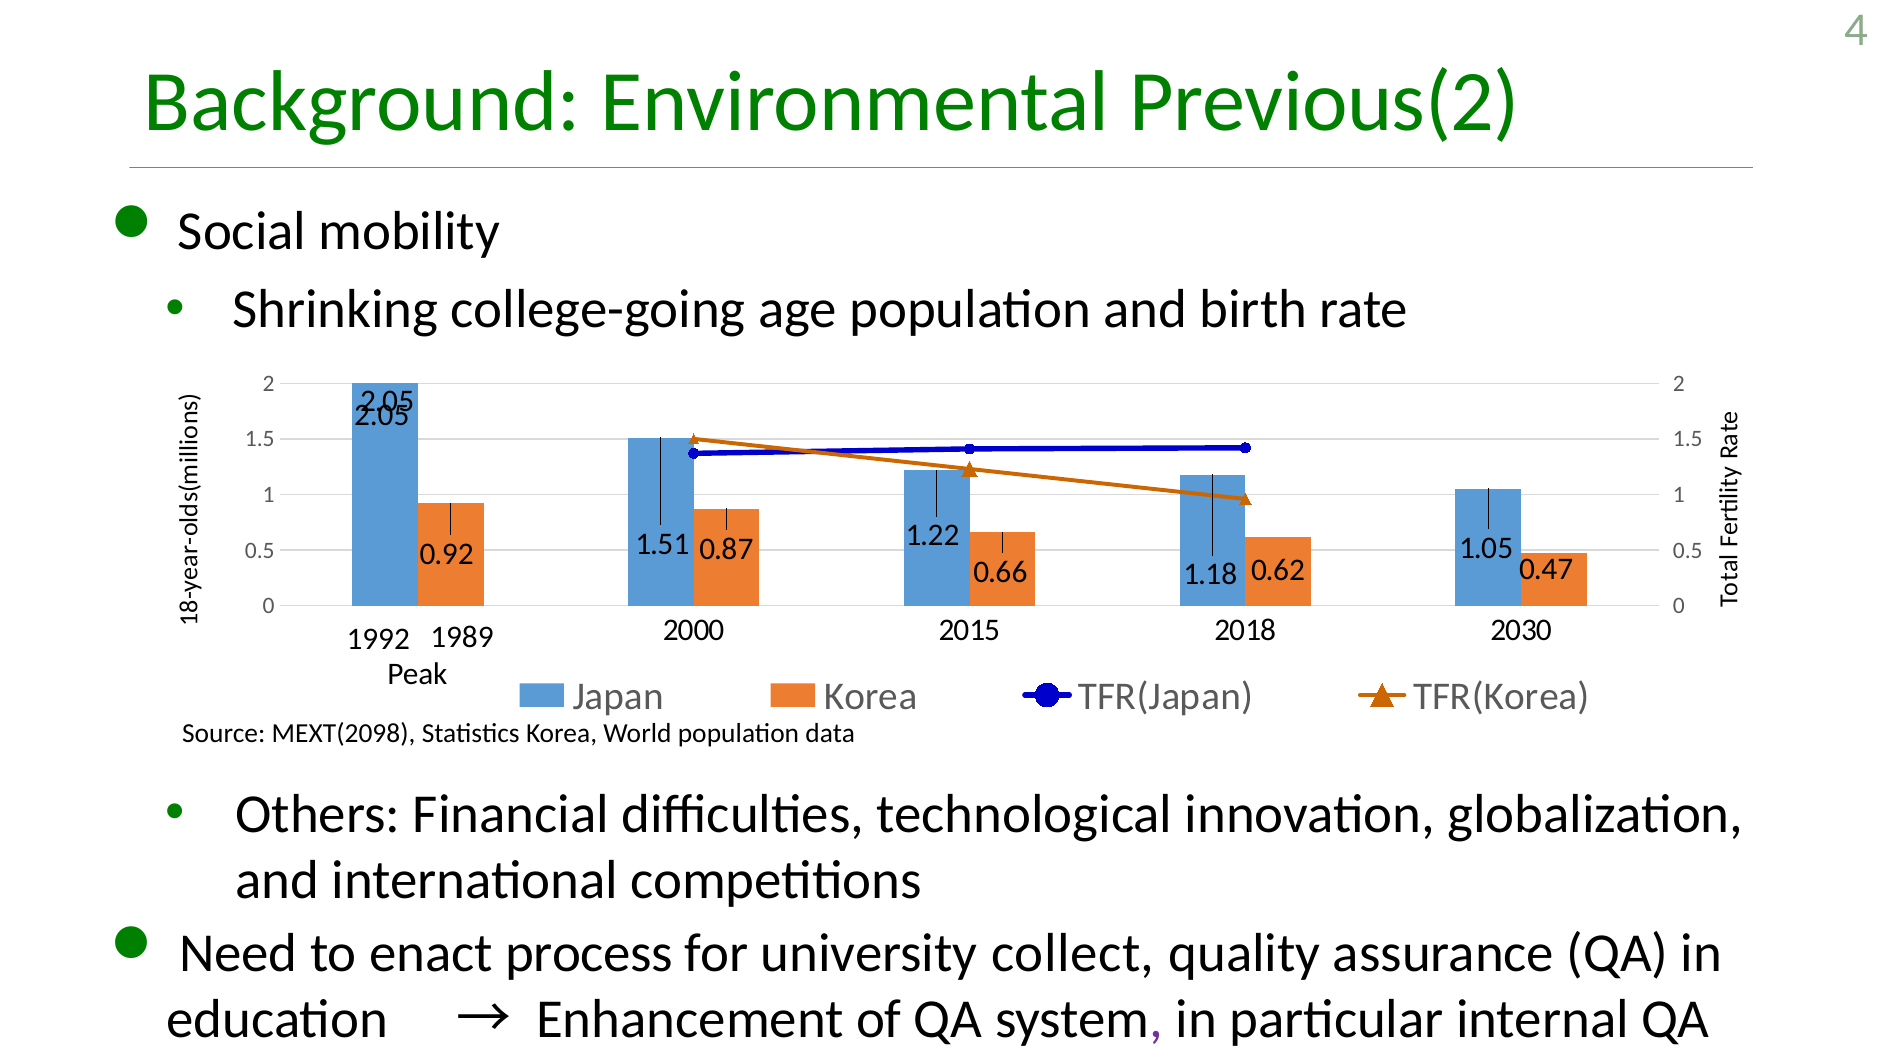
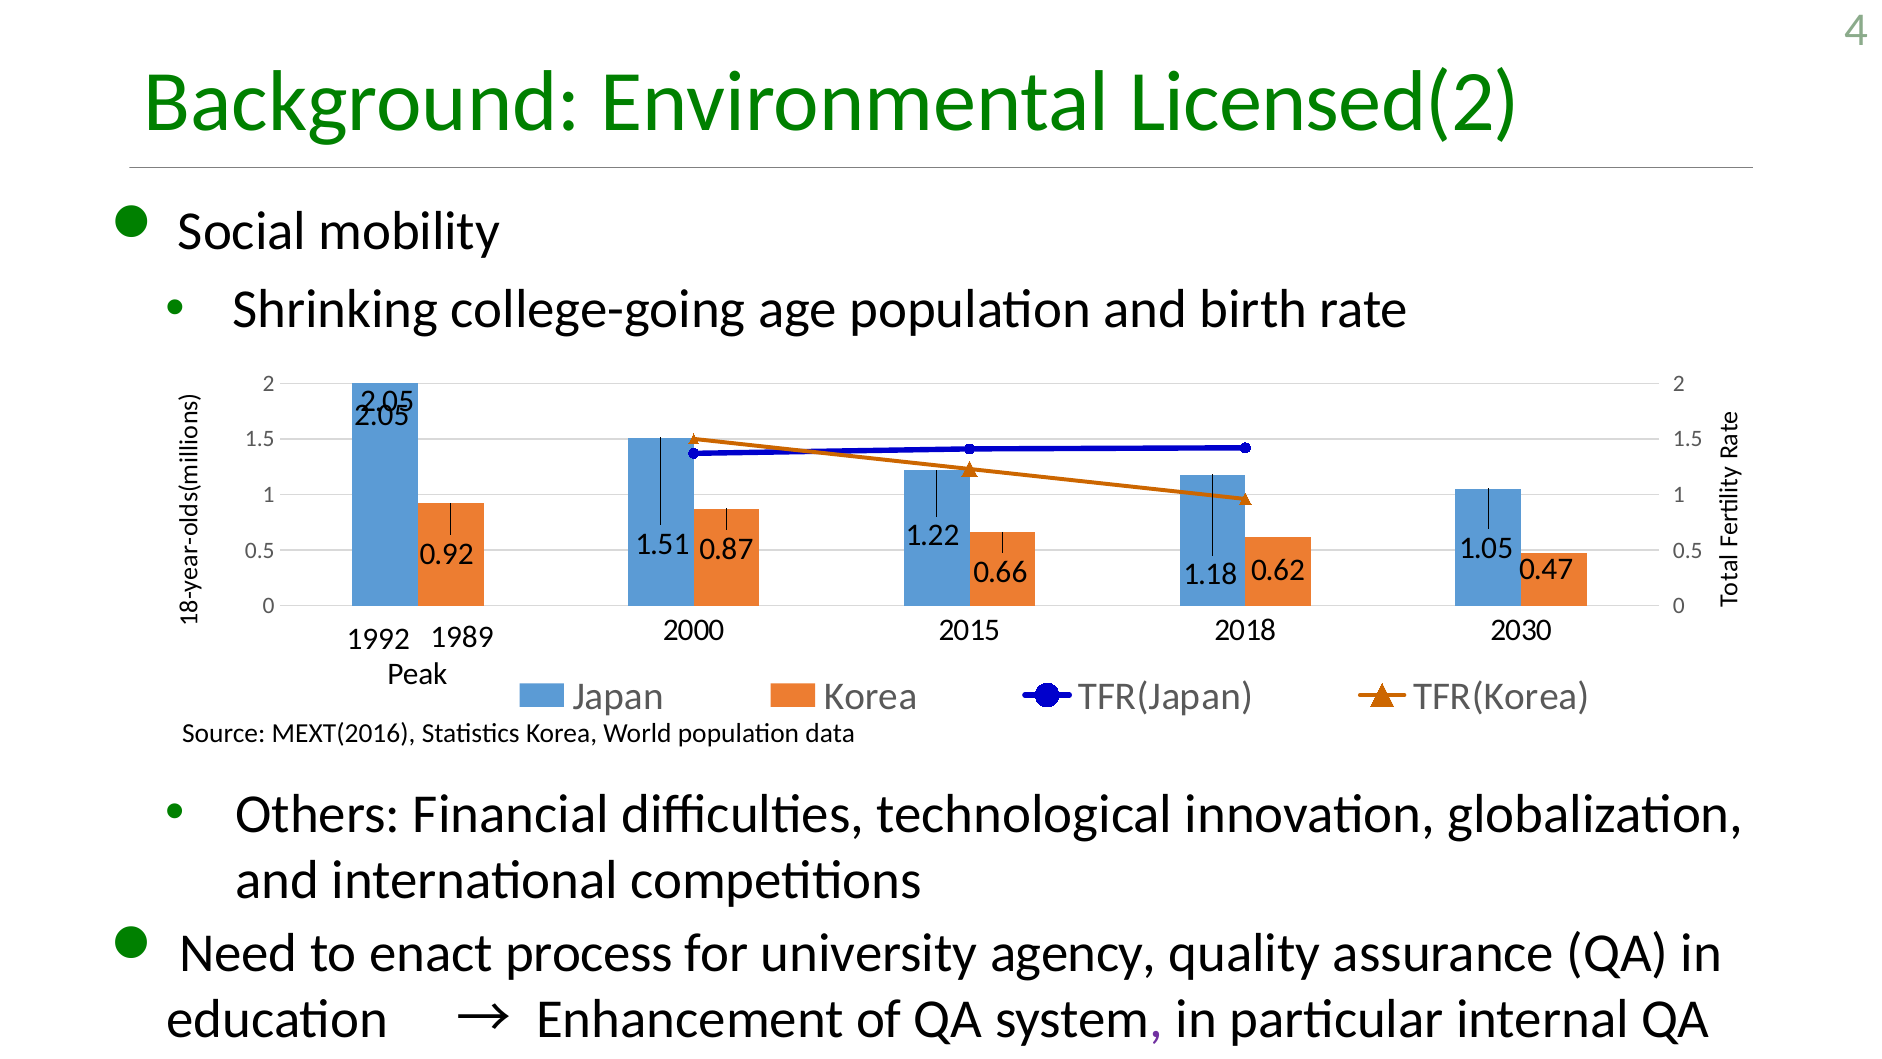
Previous(2: Previous(2 -> Licensed(2 (1325, 102)
MEXT(2098: MEXT(2098 -> MEXT(2016 (344, 733)
collect: collect -> agency (1073, 953)
